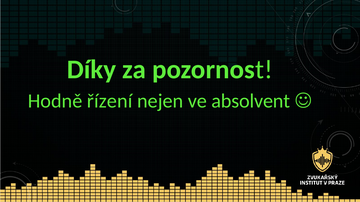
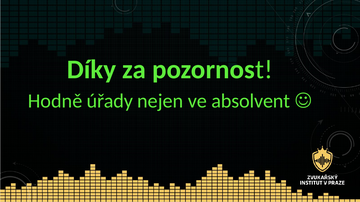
řízení: řízení -> úřady (110, 101)
